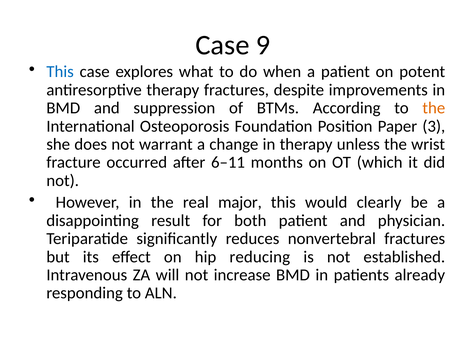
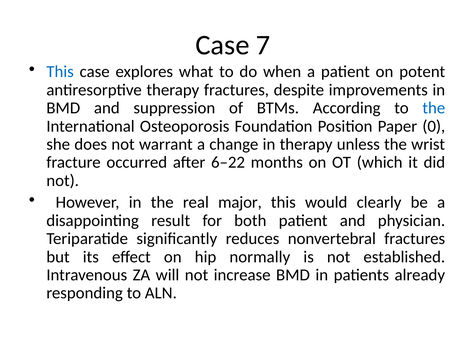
9: 9 -> 7 (263, 45)
the colour: orange -> blue (434, 108)
3: 3 -> 0 (434, 126)
6–11: 6–11 -> 6–22 (228, 163)
reducing: reducing -> normally (260, 257)
